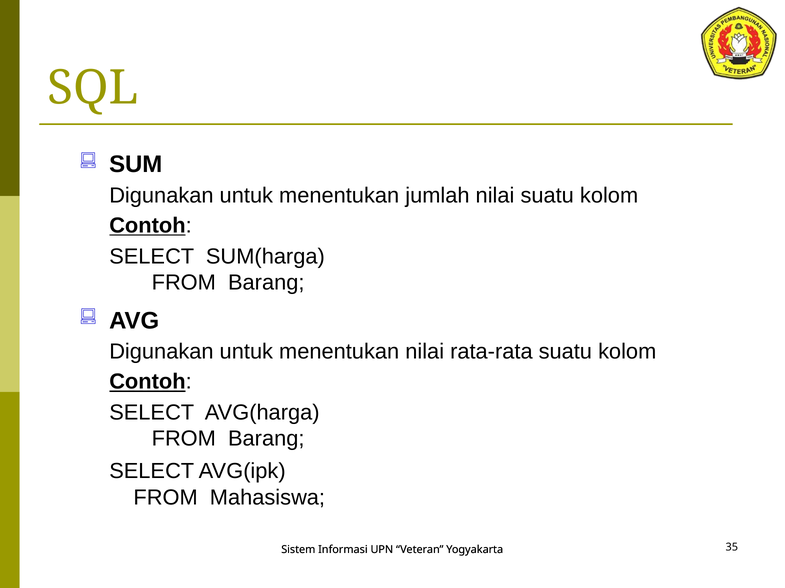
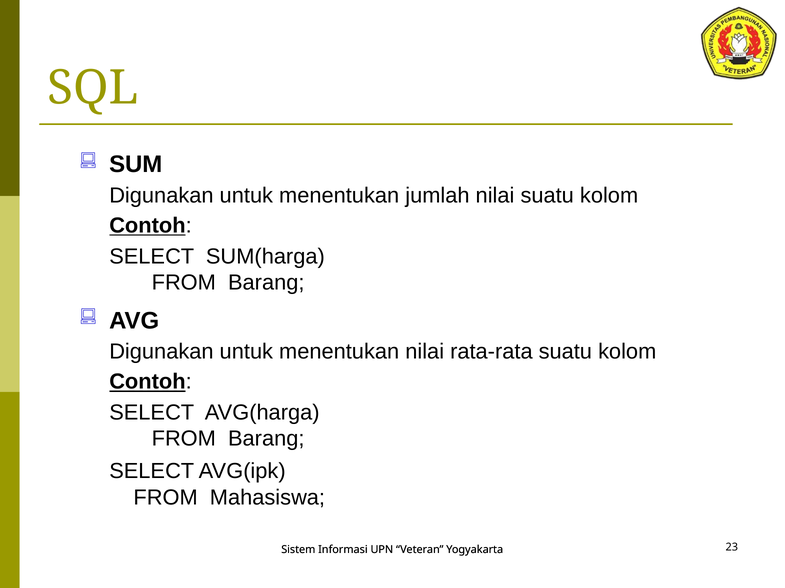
35: 35 -> 23 (732, 548)
